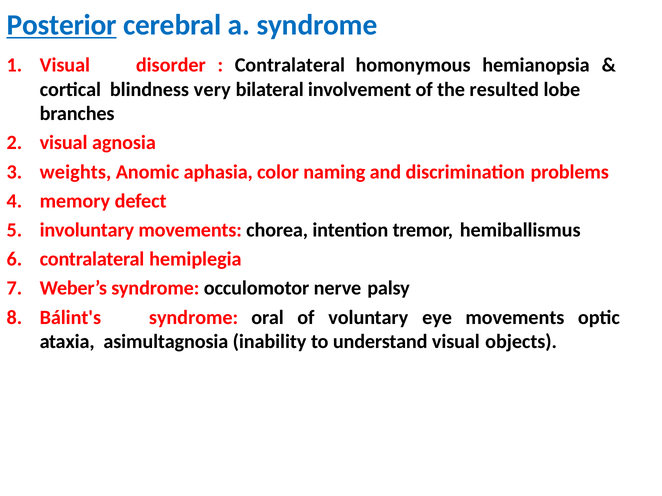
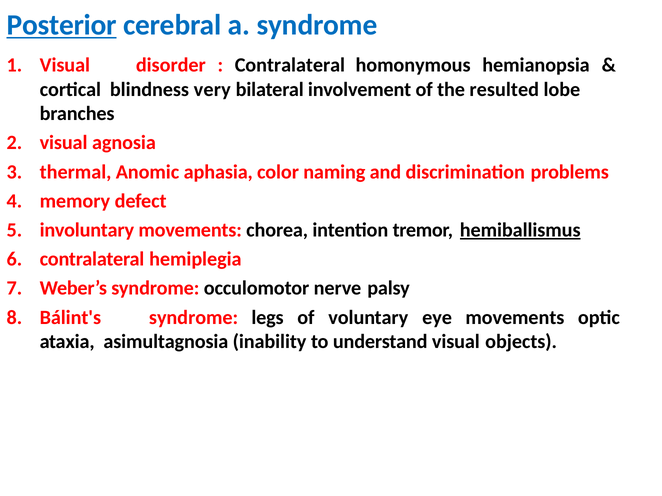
weights: weights -> thermal (76, 172)
hemiballismus underline: none -> present (520, 230)
oral: oral -> legs (268, 318)
